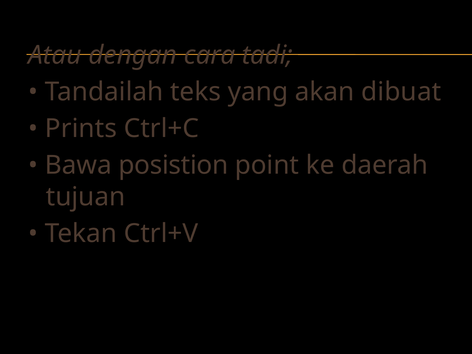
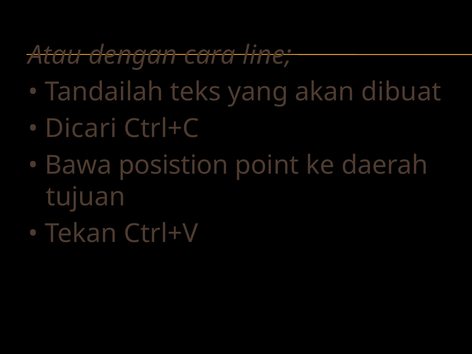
tadi: tadi -> line (267, 55)
Prints: Prints -> Dicari (81, 129)
